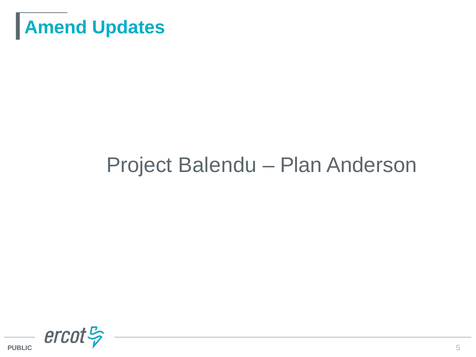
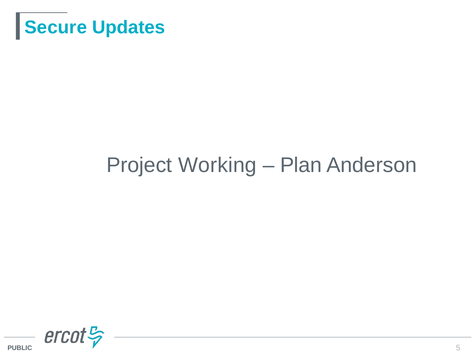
Amend: Amend -> Secure (56, 27)
Balendu: Balendu -> Working (217, 165)
